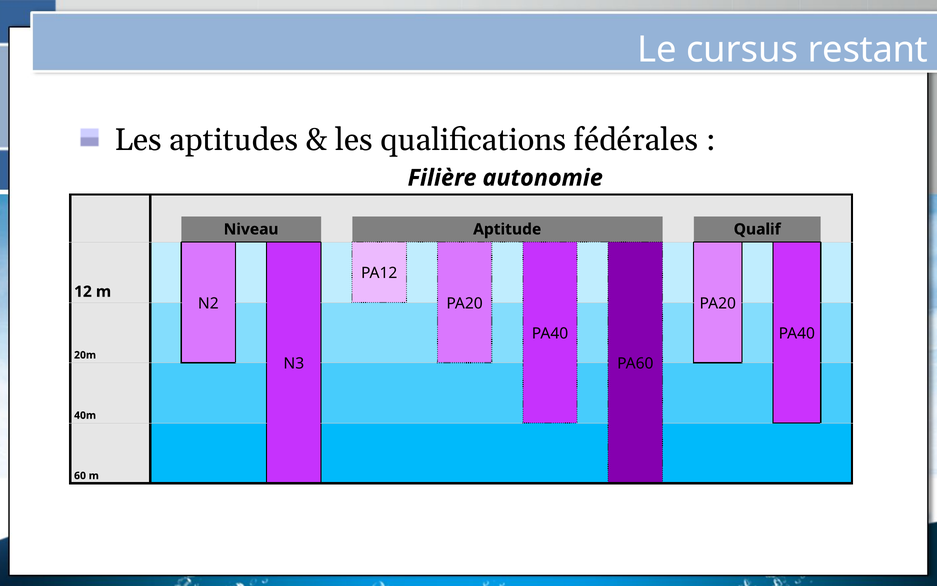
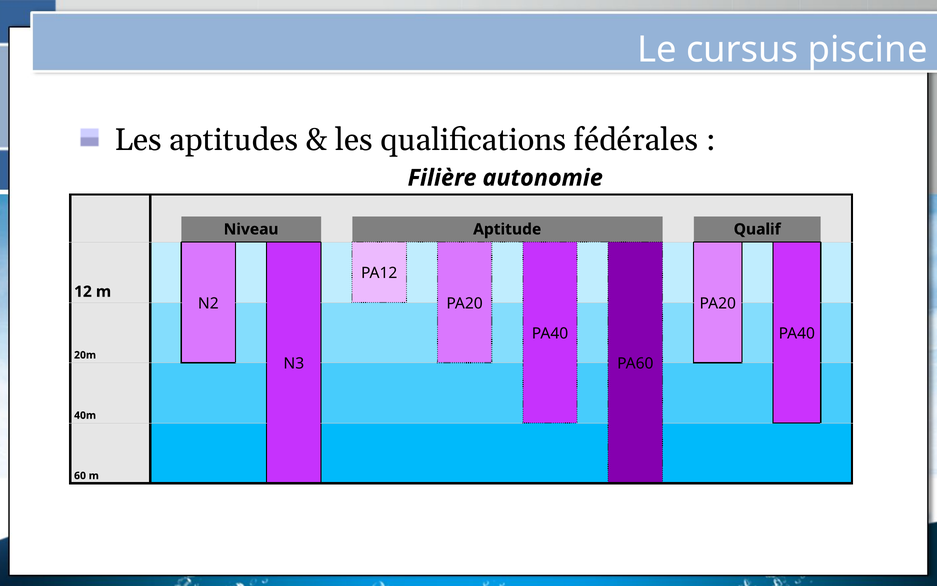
restant: restant -> piscine (868, 50)
